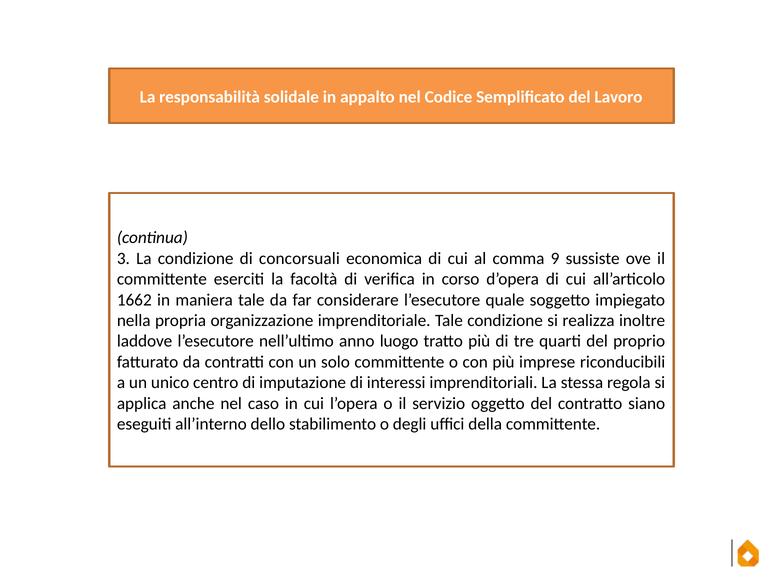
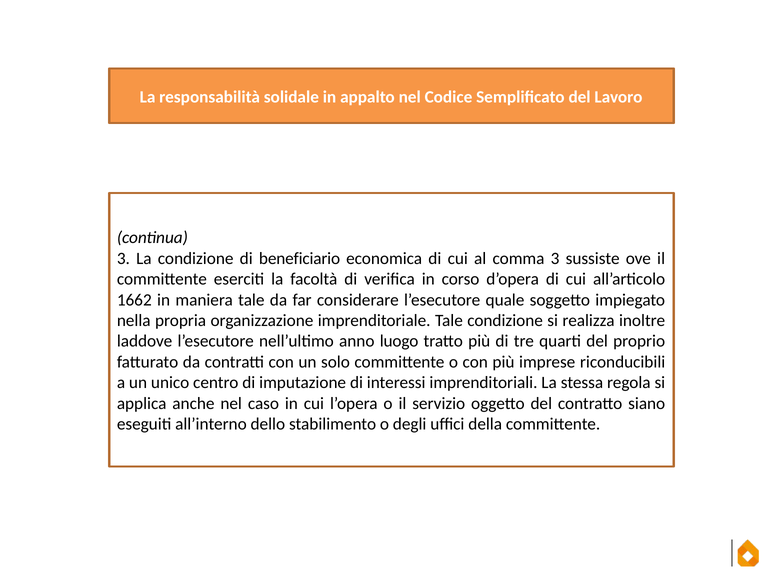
concorsuali: concorsuali -> beneficiario (300, 258)
comma 9: 9 -> 3 (555, 258)
